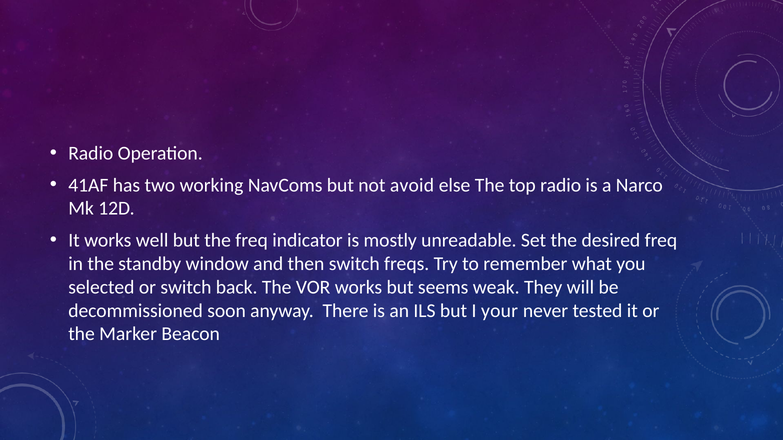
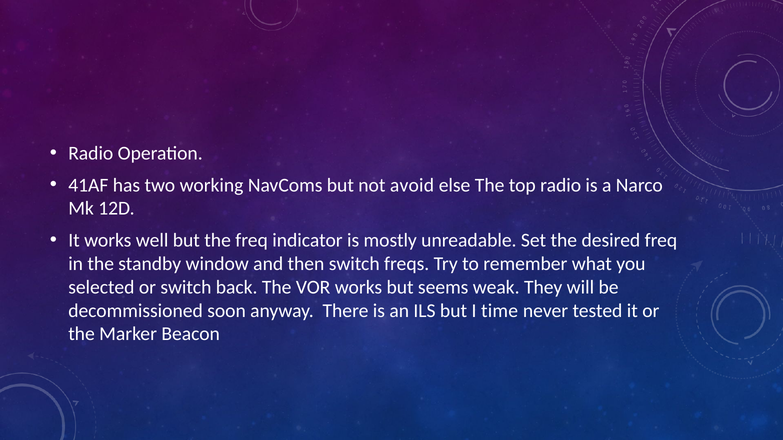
your: your -> time (500, 311)
